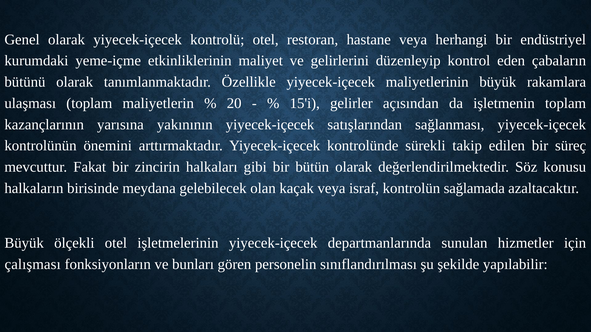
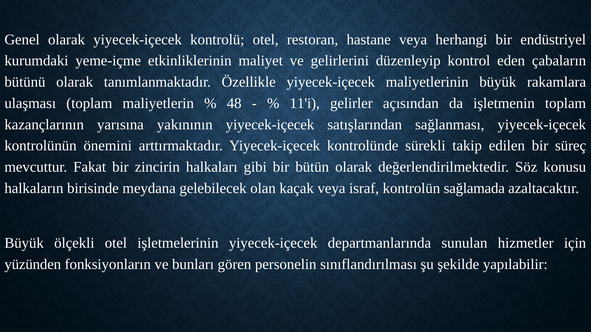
20: 20 -> 48 (234, 103)
15'i: 15'i -> 11'i (305, 103)
çalışması: çalışması -> yüzünden (33, 265)
